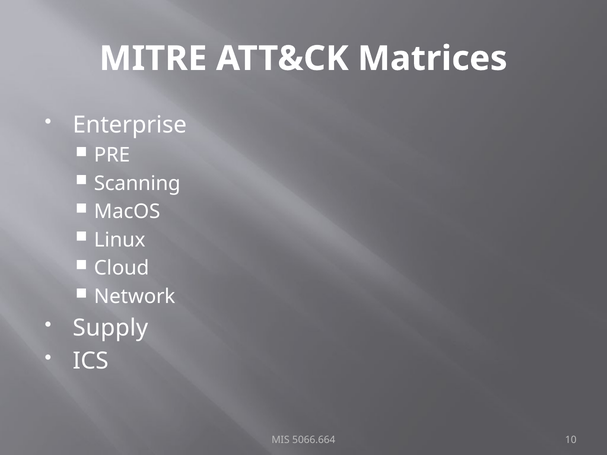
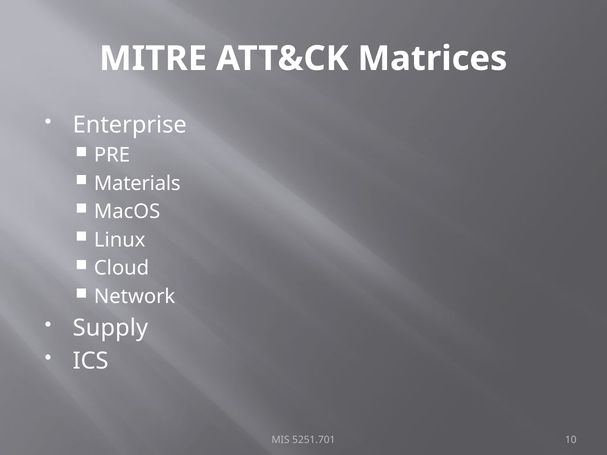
Scanning: Scanning -> Materials (137, 183)
5066.664: 5066.664 -> 5251.701 (314, 440)
